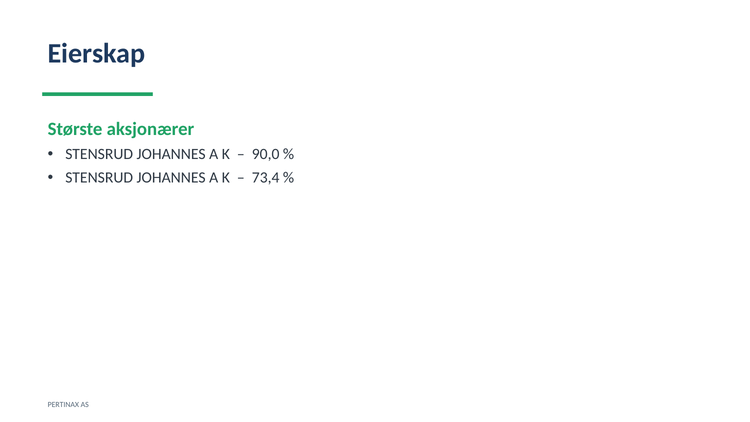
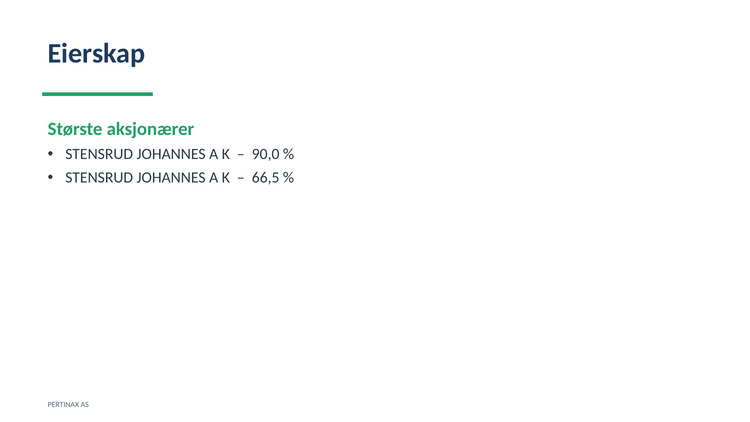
73,4: 73,4 -> 66,5 (266, 178)
